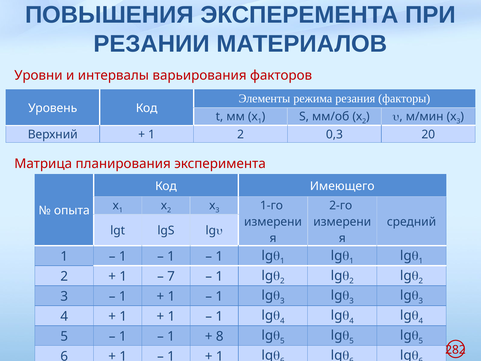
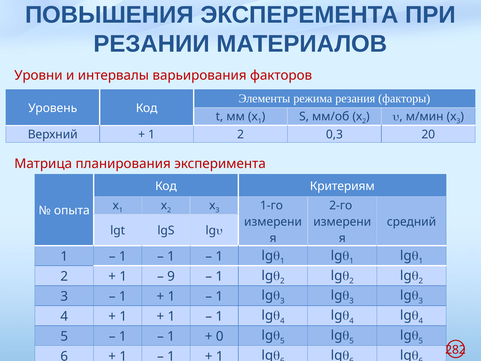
Имеющего: Имеющего -> Критериям (342, 186)
7: 7 -> 9 (171, 276)
8: 8 -> 0 (220, 336)
